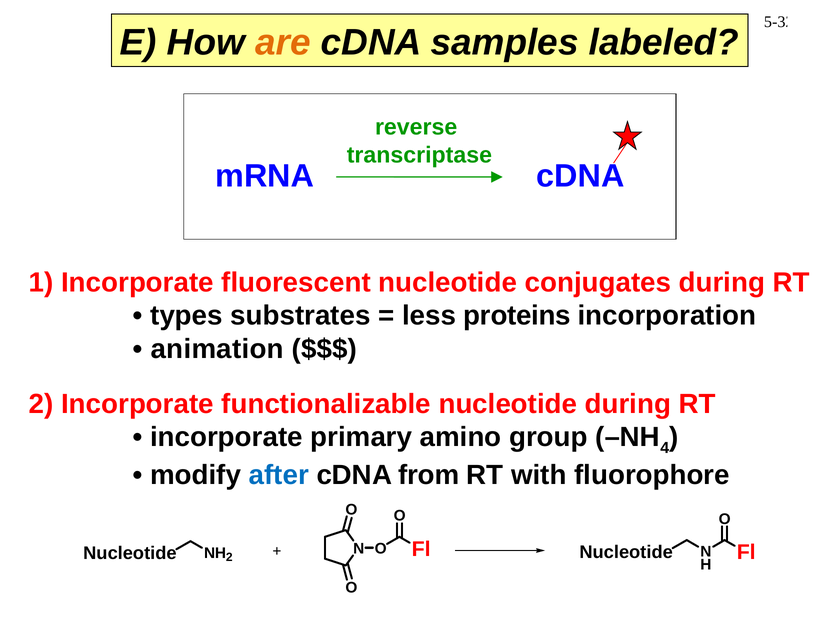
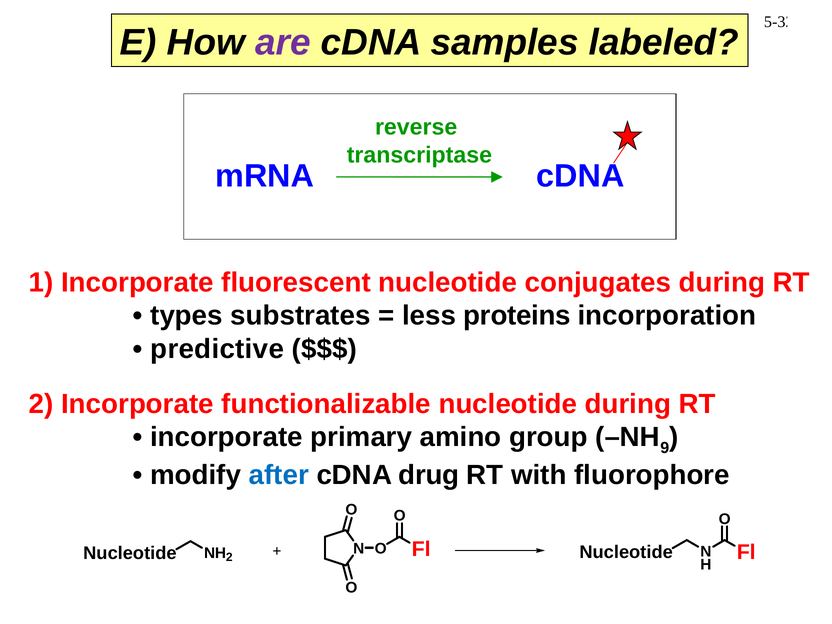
are colour: orange -> purple (283, 43)
animation: animation -> predictive (217, 349)
4: 4 -> 9 (665, 448)
from: from -> drug (429, 475)
